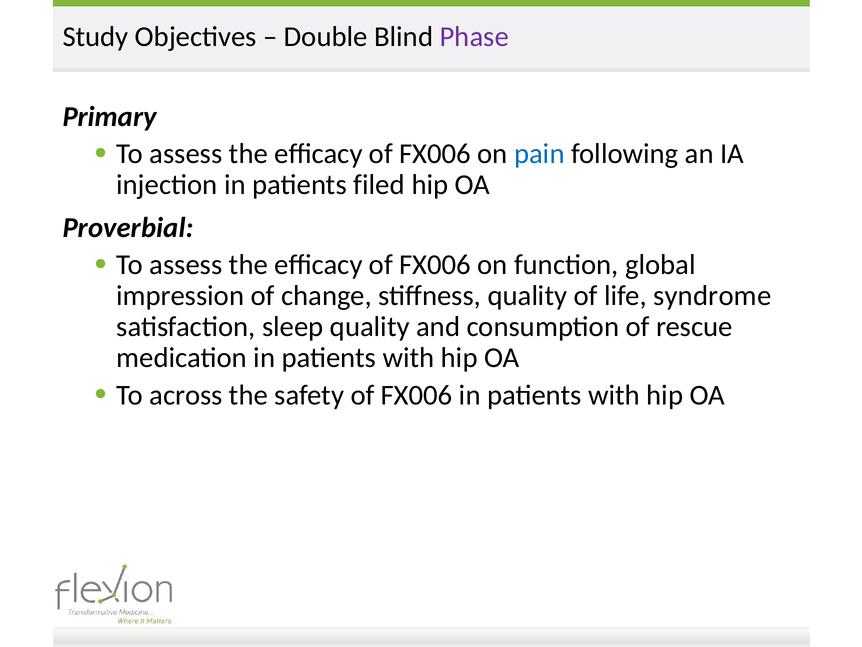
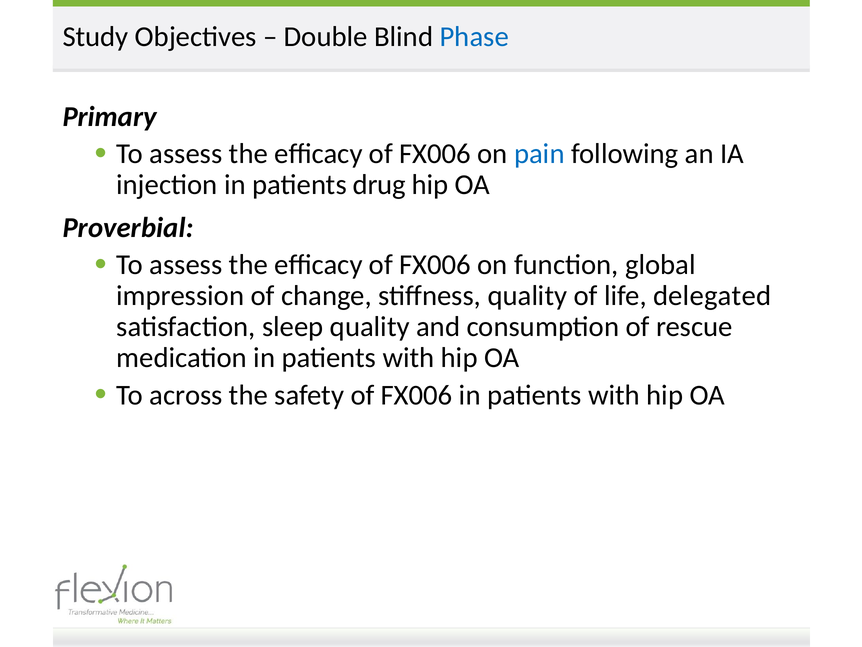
Phase colour: purple -> blue (474, 37)
filed: filed -> drug (379, 185)
syndrome: syndrome -> delegated (712, 296)
